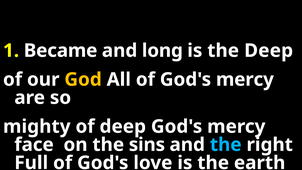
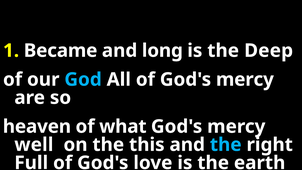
God colour: yellow -> light blue (83, 79)
mighty: mighty -> heaven (37, 126)
of deep: deep -> what (123, 126)
face: face -> well (34, 145)
sins: sins -> this (147, 145)
